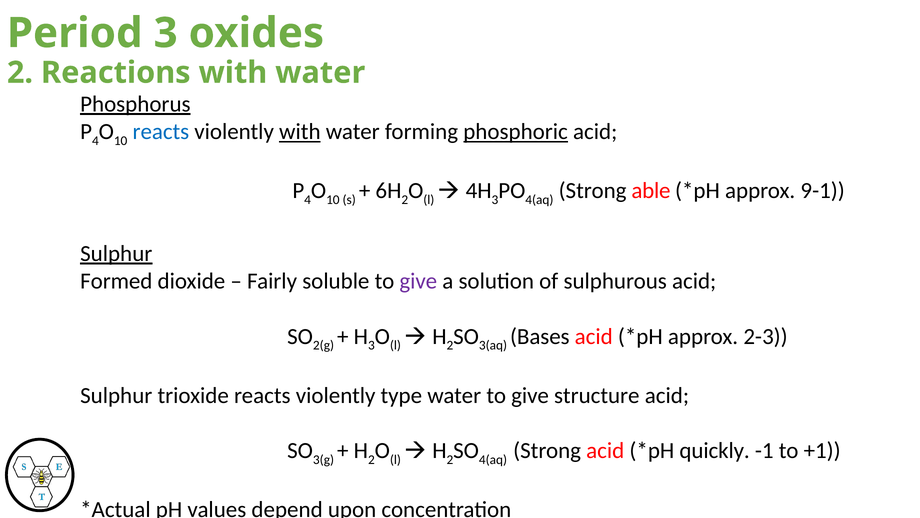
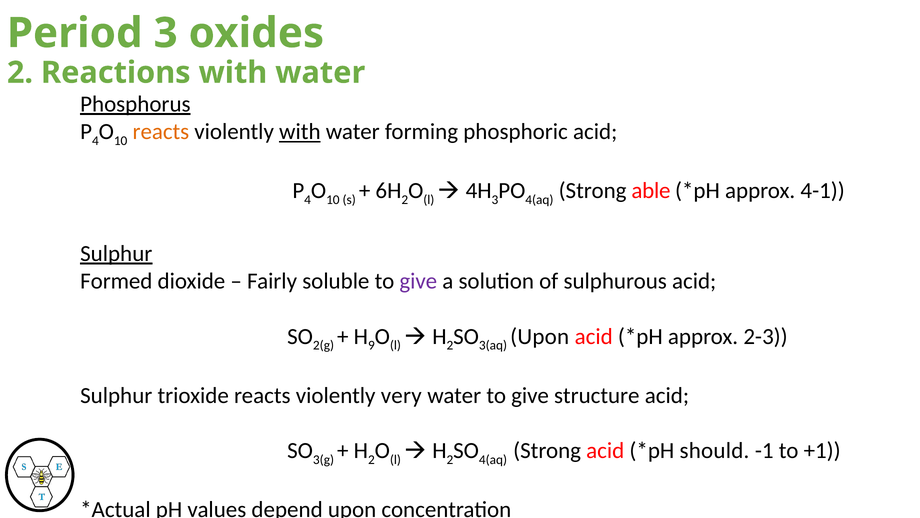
reacts colour: blue -> orange (161, 132)
phosphoric underline: present -> none (516, 132)
9-1: 9-1 -> 4-1 (823, 191)
3: 3 -> 9 (371, 345)
Bases: Bases -> Upon (540, 336)
type: type -> very (401, 395)
quickly: quickly -> should (714, 450)
